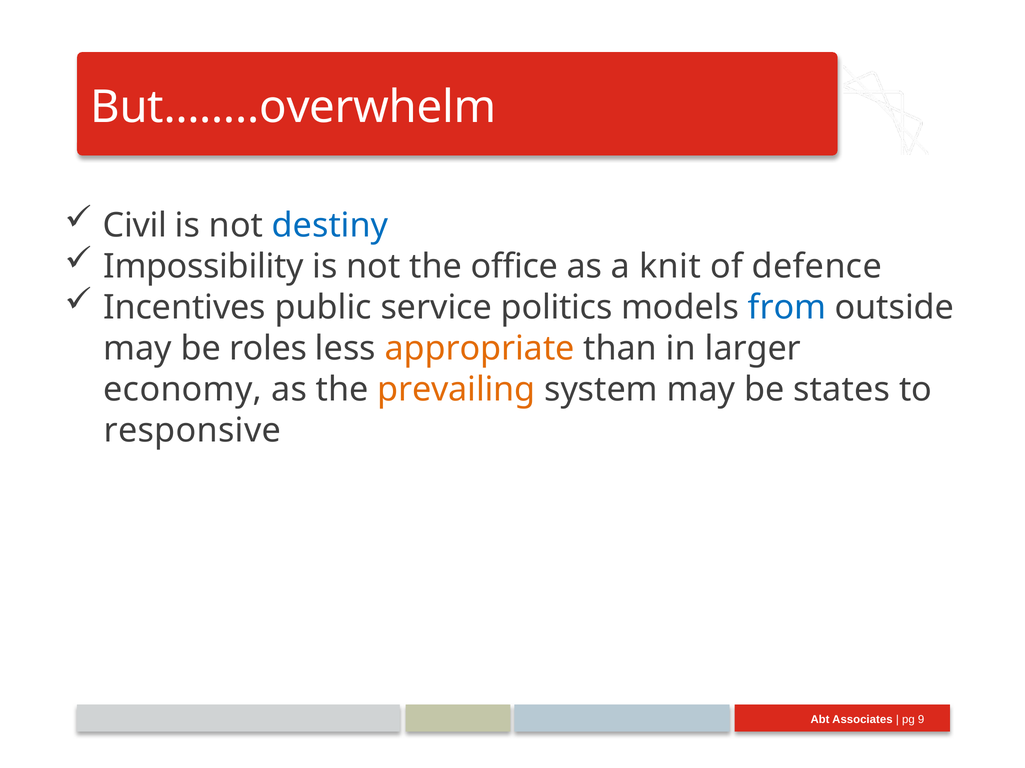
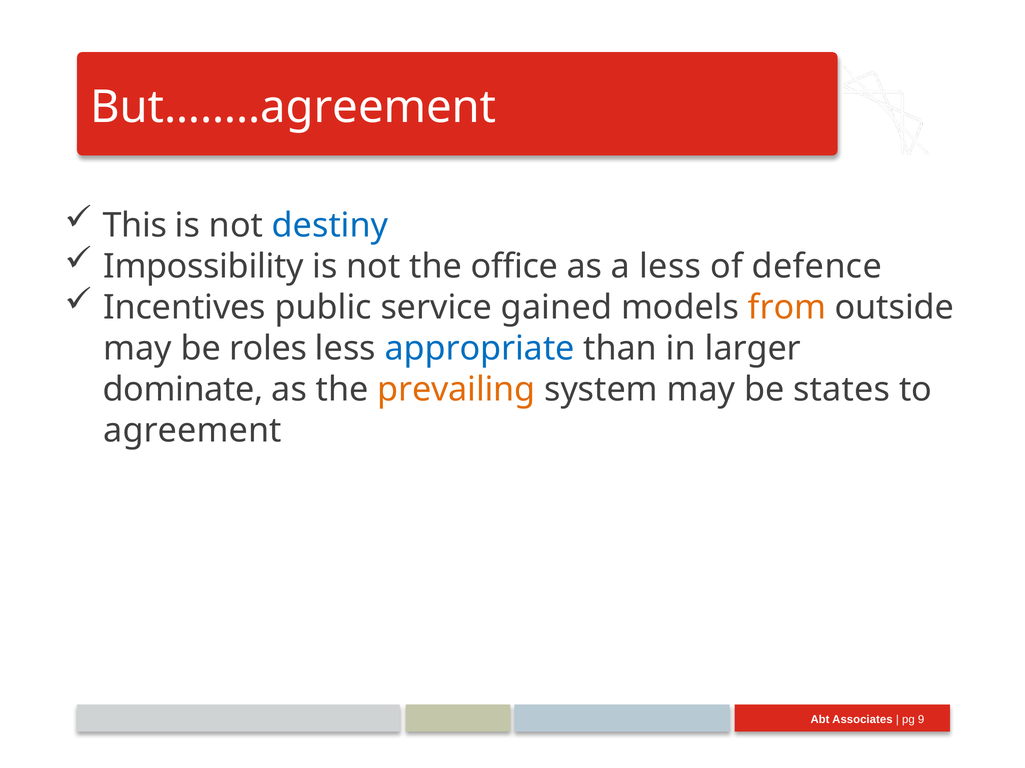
But……..overwhelm: But……..overwhelm -> But……..agreement (293, 108)
Civil: Civil -> This (135, 226)
a knit: knit -> less (670, 267)
politics: politics -> gained (556, 308)
from colour: blue -> orange (787, 308)
appropriate colour: orange -> blue (480, 349)
economy: economy -> dominate (183, 390)
responsive: responsive -> agreement (192, 431)
